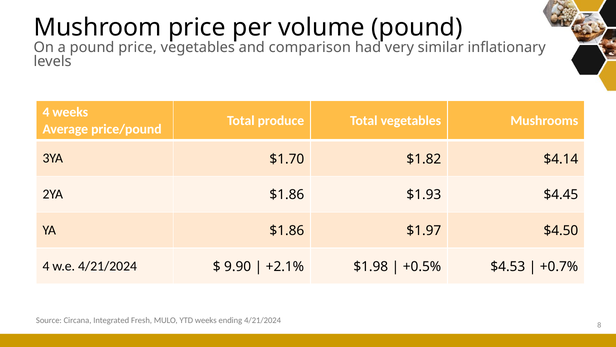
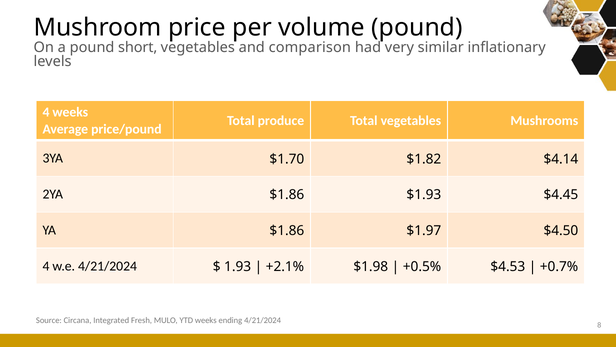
pound price: price -> short (138, 47)
9.90: 9.90 -> 1.93 (238, 266)
